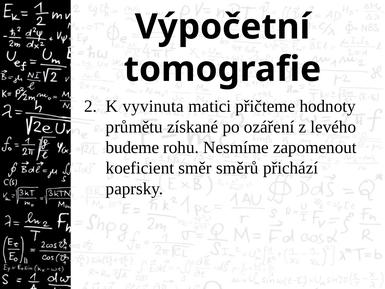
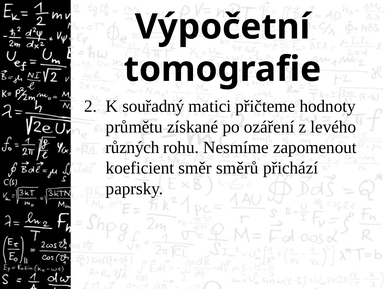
vyvinuta: vyvinuta -> souřadný (153, 106)
budeme: budeme -> různých (132, 147)
